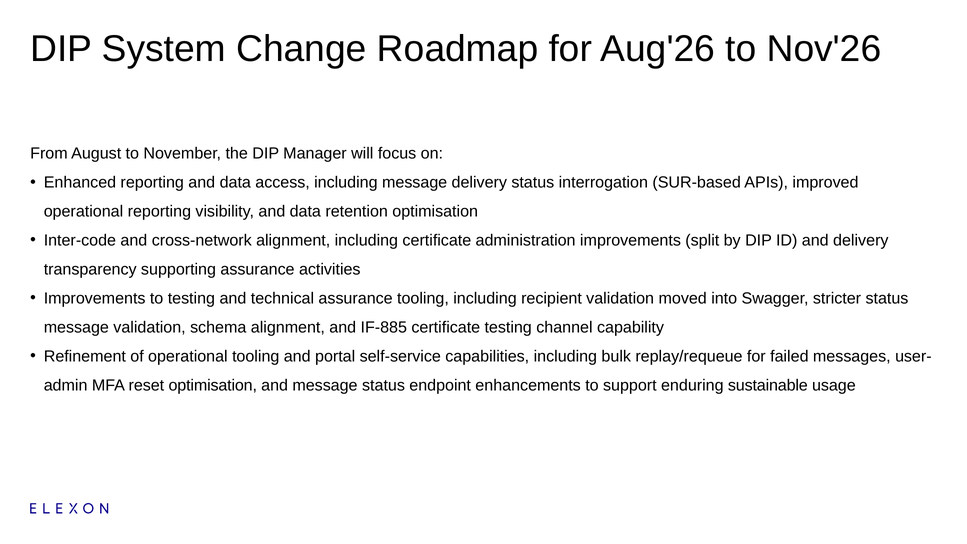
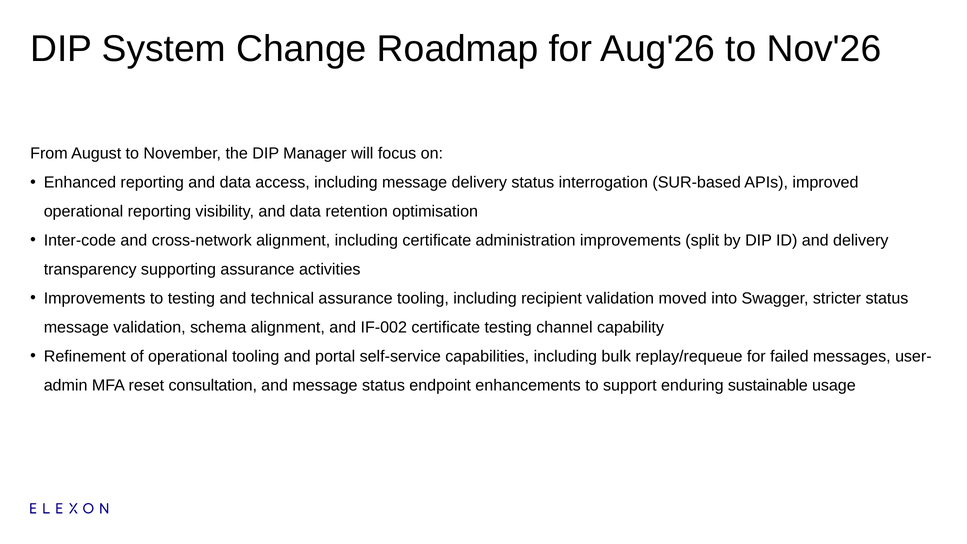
IF-885: IF-885 -> IF-002 (384, 328)
reset optimisation: optimisation -> consultation (213, 385)
